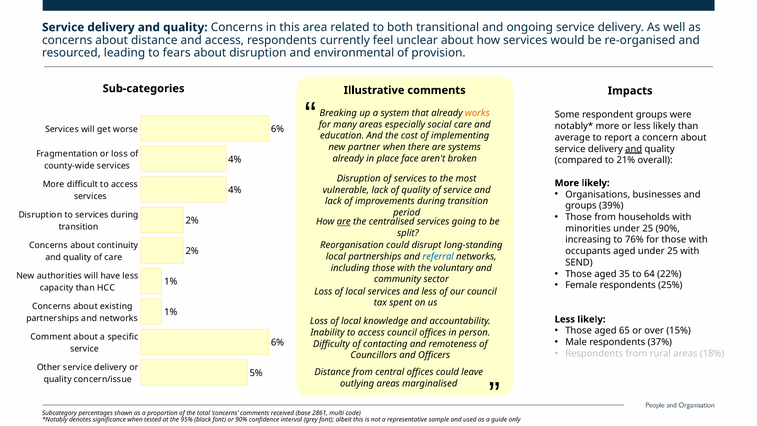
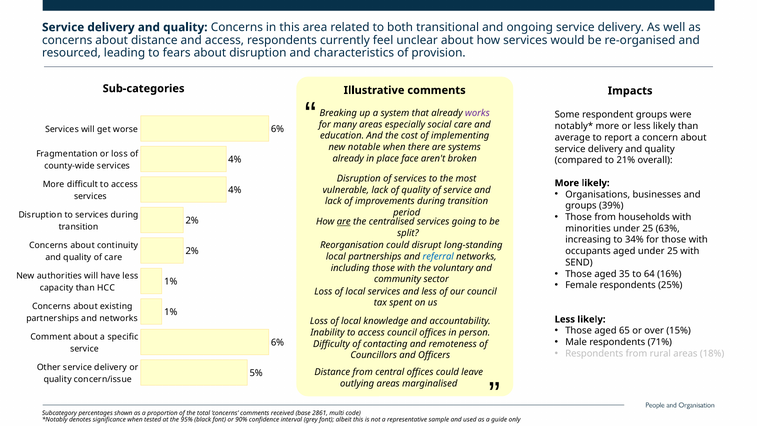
environmental: environmental -> characteristics (354, 53)
works colour: orange -> purple (477, 113)
partner: partner -> notable (364, 147)
and underline: present -> none (634, 149)
25 90%: 90% -> 63% (668, 228)
76%: 76% -> 34% (634, 240)
22%: 22% -> 16% (669, 274)
37%: 37% -> 71% (660, 342)
